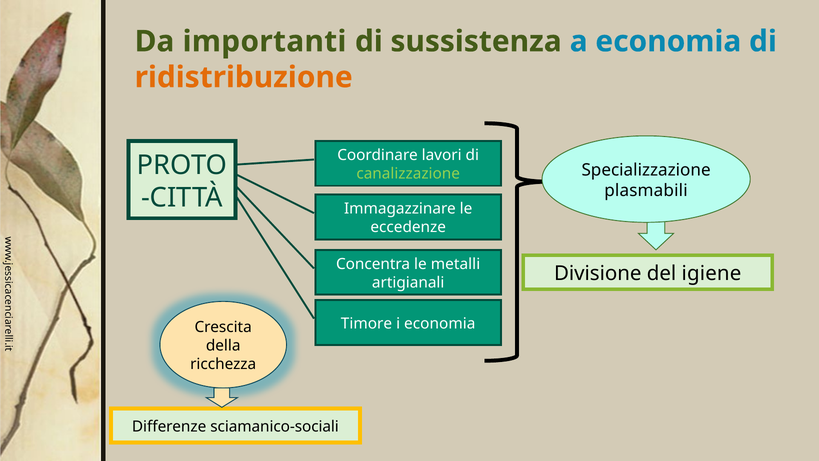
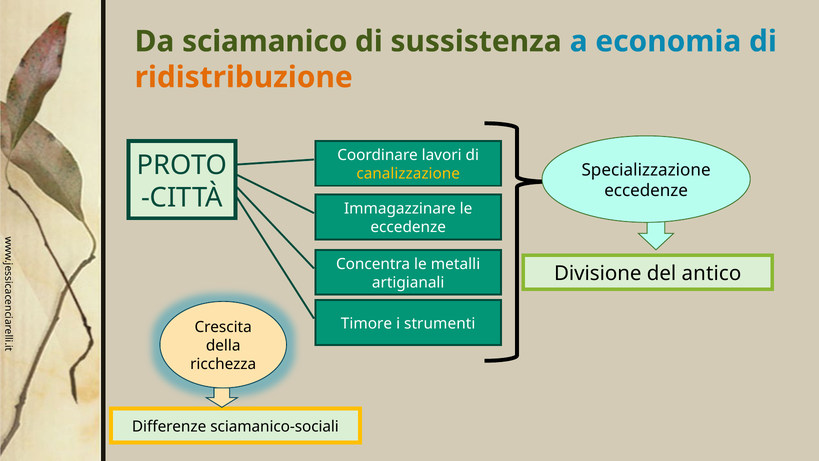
importanti: importanti -> sciamanico (265, 41)
canalizzazione colour: light green -> yellow (408, 174)
plasmabili: plasmabili -> eccedenze (646, 190)
igiene: igiene -> antico (711, 274)
i economia: economia -> strumenti (440, 323)
